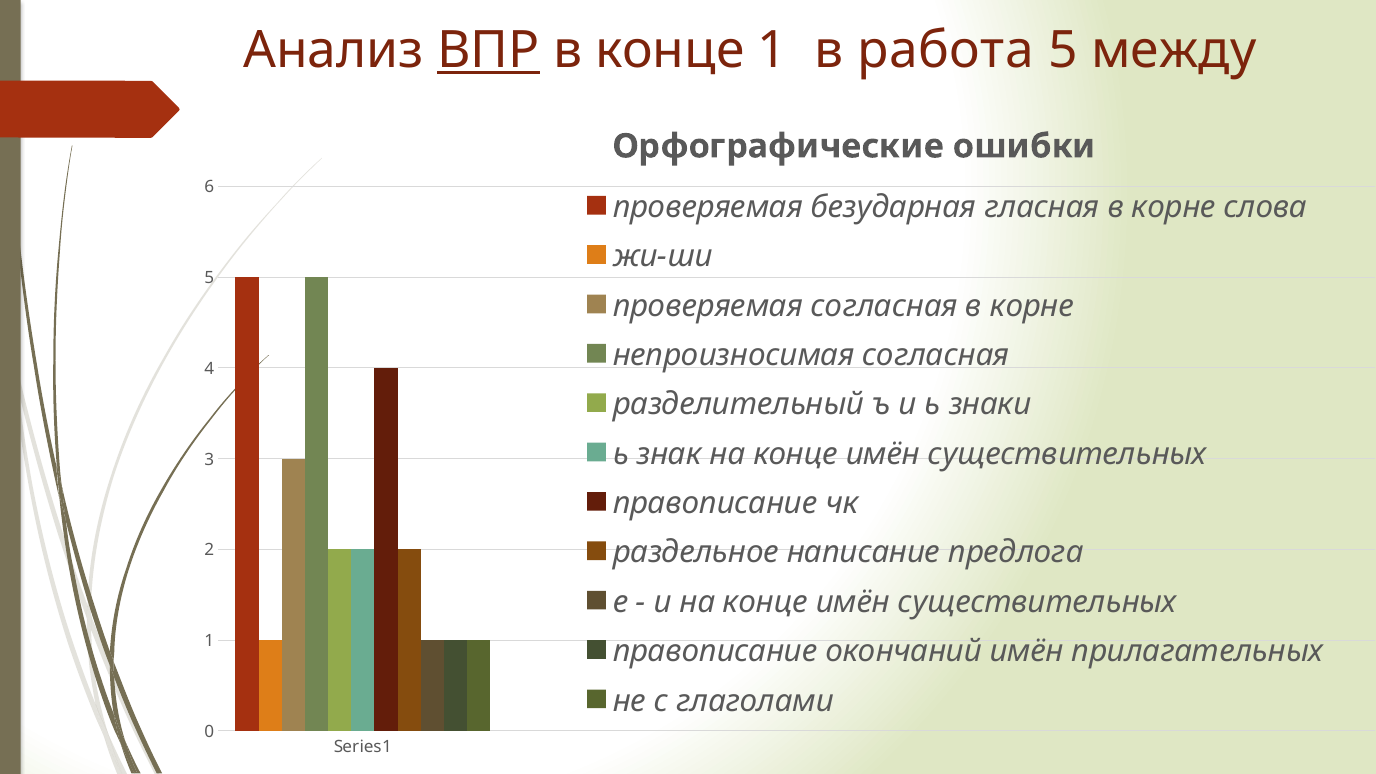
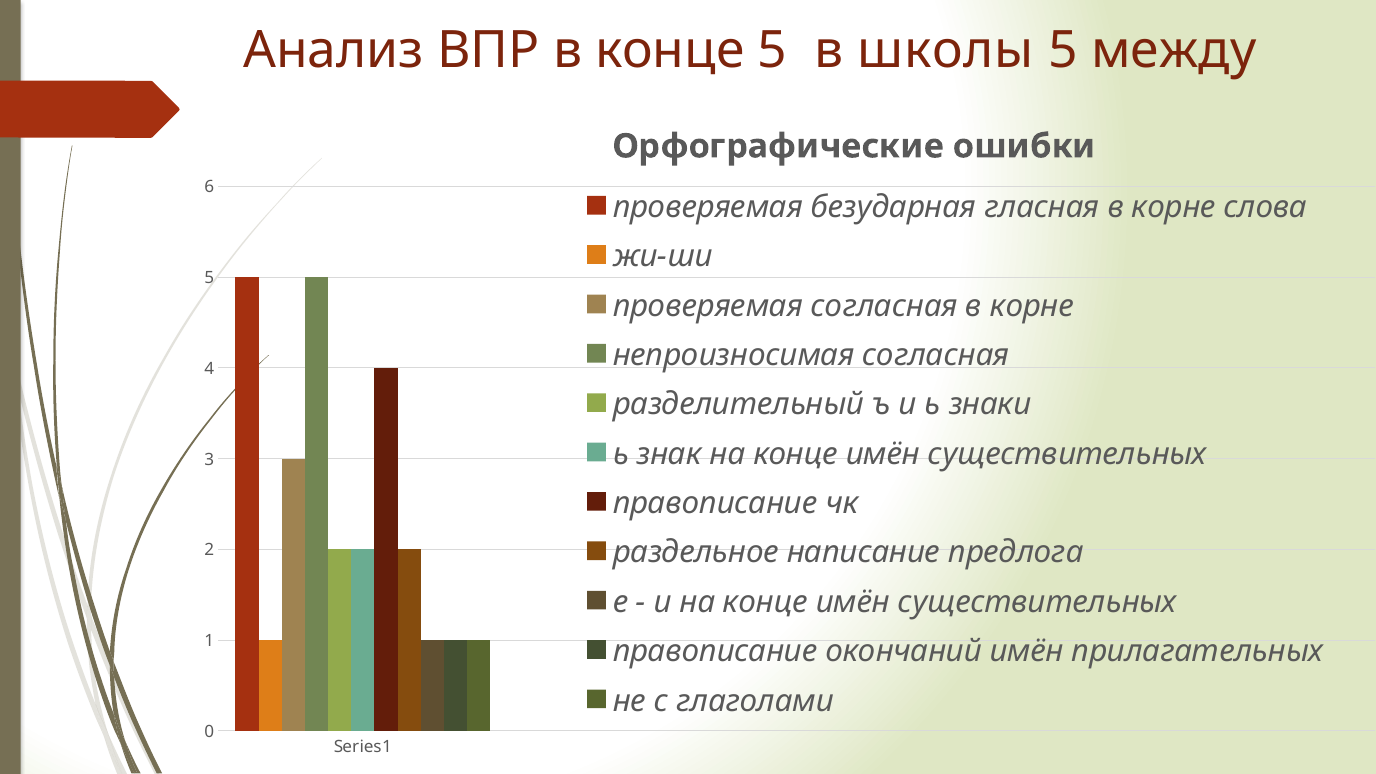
ВПР underline: present -> none (489, 50)
конце 1: 1 -> 5 (773, 50)
работа: работа -> школы (946, 50)
